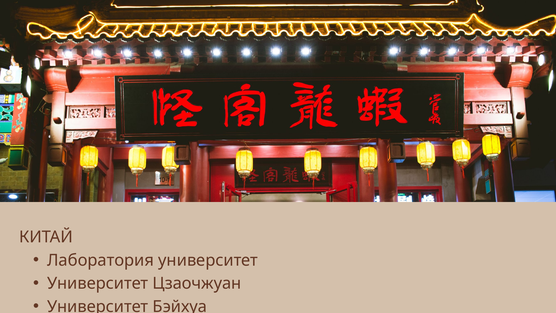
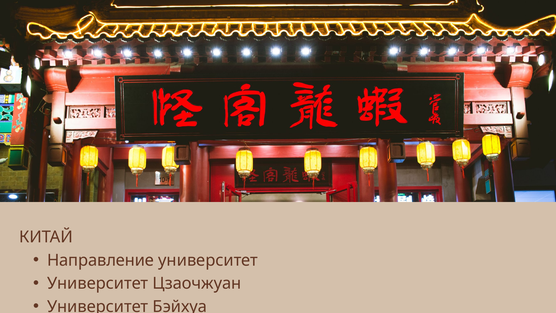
Лаборатория: Лаборатория -> Направление (101, 260)
